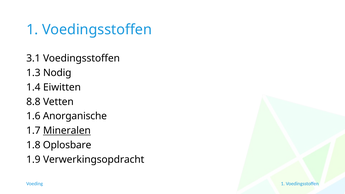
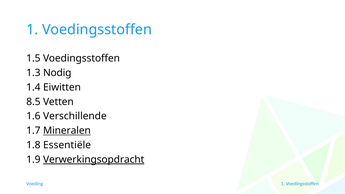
3.1: 3.1 -> 1.5 (33, 58)
8.8: 8.8 -> 8.5 (33, 102)
Anorganische: Anorganische -> Verschillende (75, 116)
Oplosbare: Oplosbare -> Essentiële (67, 145)
Verwerkingsopdracht underline: none -> present (94, 160)
